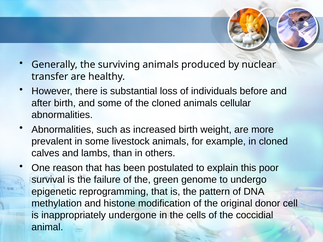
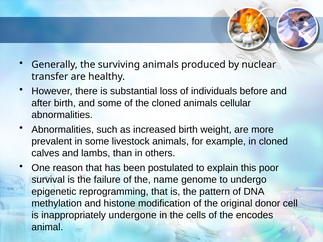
green: green -> name (166, 180)
coccidial: coccidial -> encodes (255, 215)
